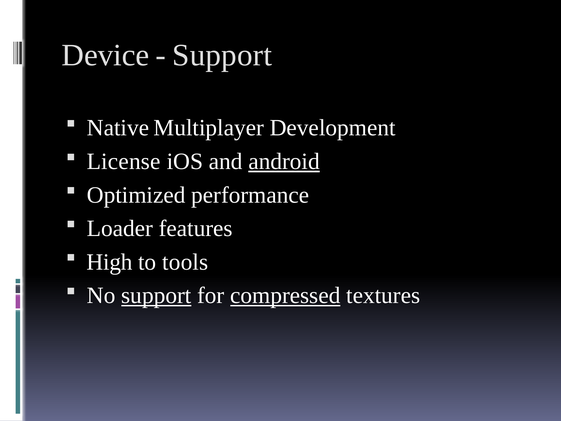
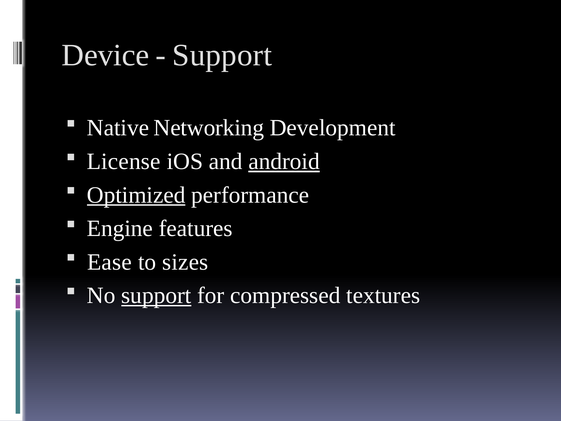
Multiplayer: Multiplayer -> Networking (209, 128)
Optimized underline: none -> present (136, 195)
Loader: Loader -> Engine (120, 228)
High: High -> Ease (109, 262)
tools: tools -> sizes (185, 262)
compressed underline: present -> none (285, 295)
